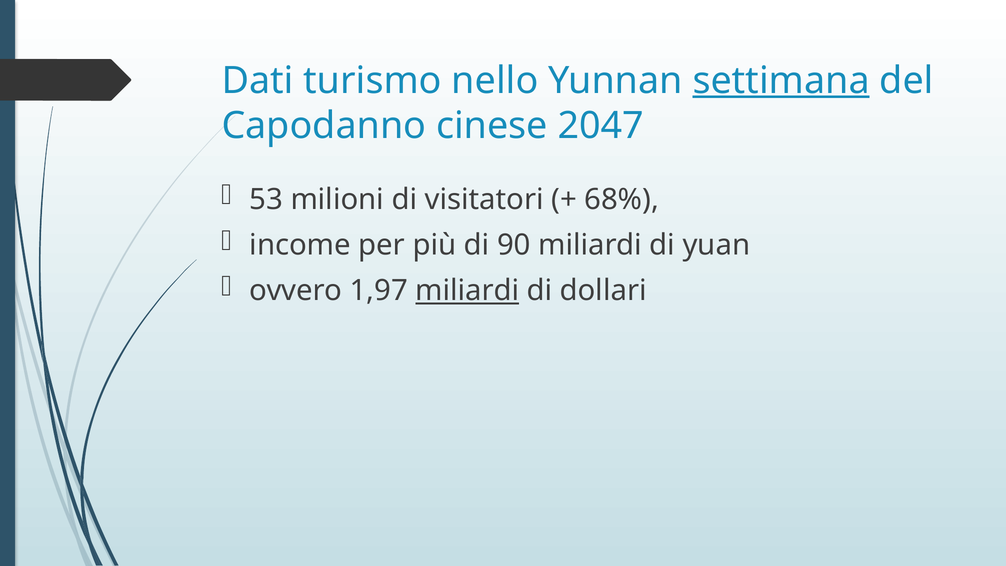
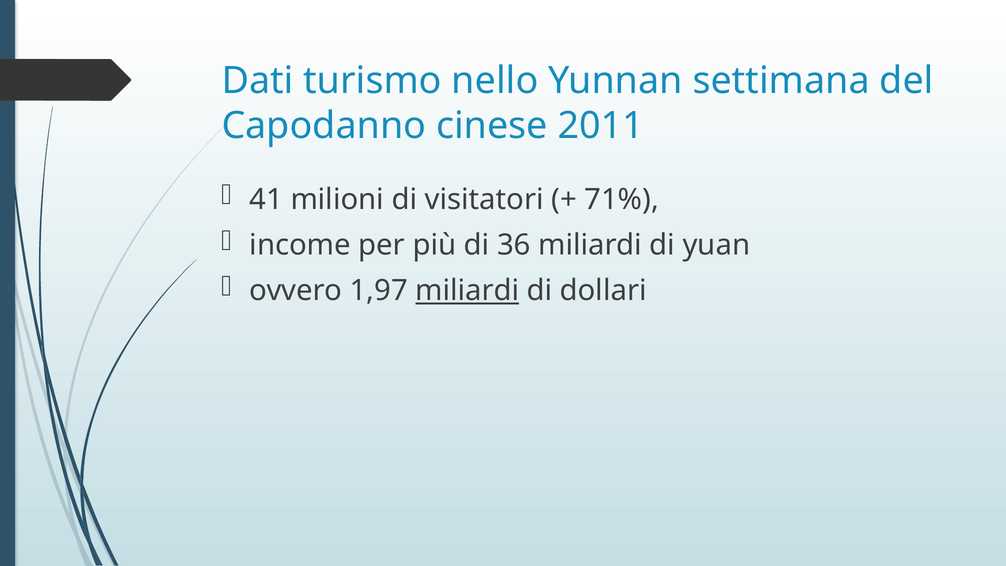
settimana underline: present -> none (781, 81)
2047: 2047 -> 2011 (601, 126)
53: 53 -> 41 (266, 199)
68%: 68% -> 71% (622, 199)
90: 90 -> 36 (514, 245)
